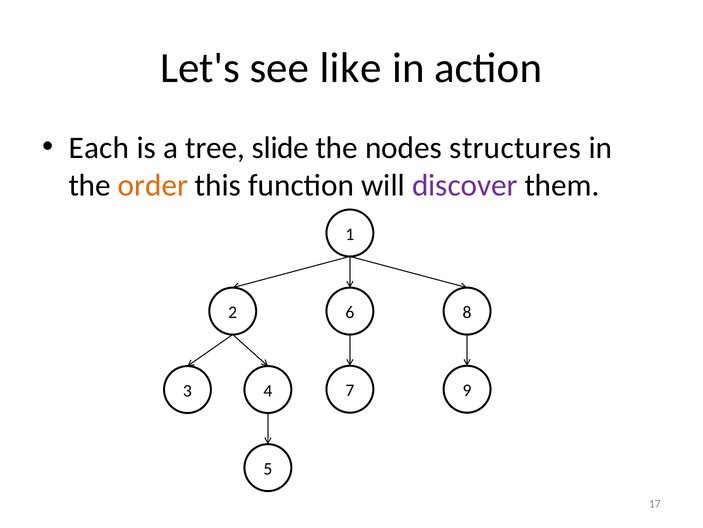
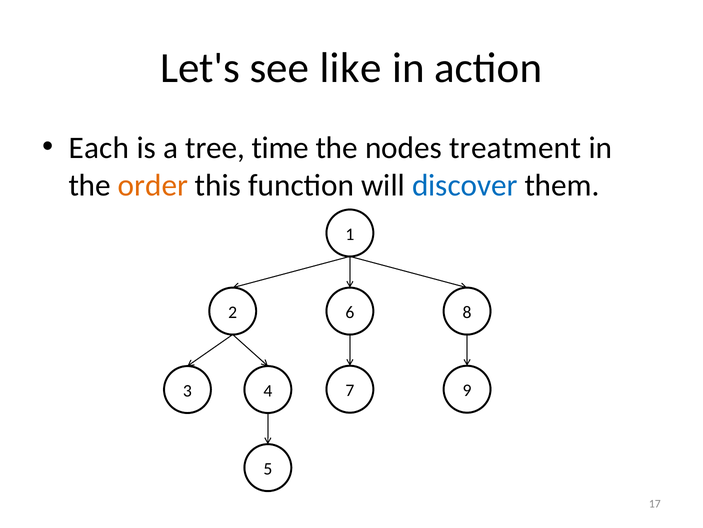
slide: slide -> time (280, 147)
structures: structures -> treatment (515, 147)
discover colour: purple -> blue (465, 185)
